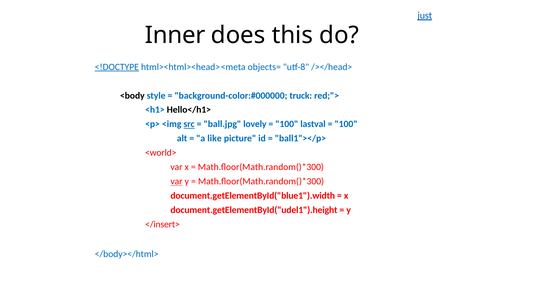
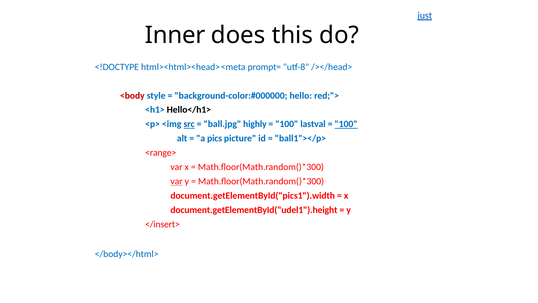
<!DOCTYPE underline: present -> none (117, 67)
objects=: objects= -> prompt= (264, 67)
<body colour: black -> red (132, 95)
truck: truck -> hello (301, 95)
lovely: lovely -> highly (255, 124)
100 underline: none -> present (346, 124)
like: like -> pics (215, 138)
<world>: <world> -> <range> (161, 153)
document.getElementById("blue1").width: document.getElementById("blue1").width -> document.getElementById("pics1").width (253, 195)
